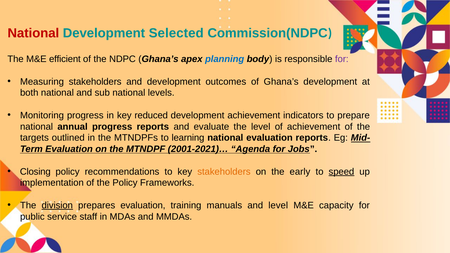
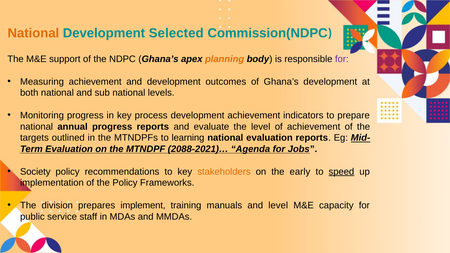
National colour: red -> orange (33, 33)
efficient: efficient -> support (65, 59)
planning colour: blue -> orange (225, 59)
Measuring stakeholders: stakeholders -> achievement (95, 82)
reduced: reduced -> process (151, 115)
2001-2021)…: 2001-2021)… -> 2088-2021)… (198, 149)
Closing: Closing -> Society (35, 172)
division underline: present -> none (57, 205)
prepares evaluation: evaluation -> implement (143, 205)
